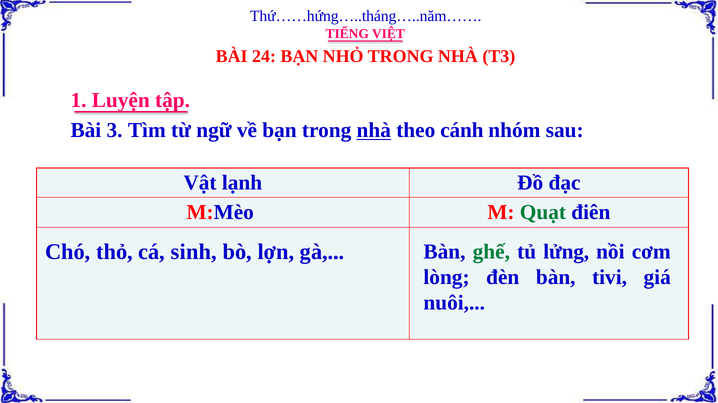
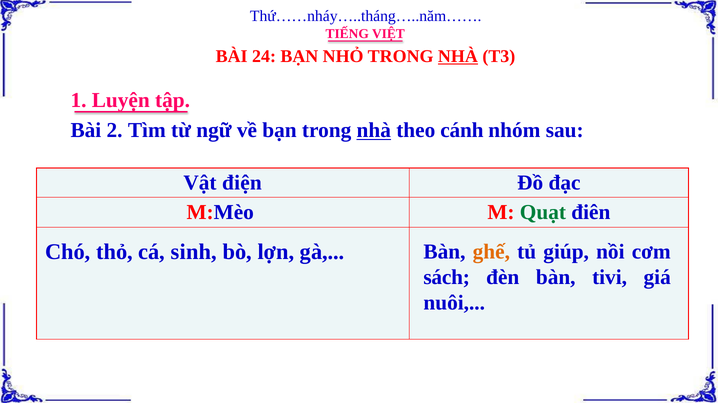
Thứ……hứng…..tháng…..năm……: Thứ……hứng…..tháng…..năm…… -> Thứ……nháy…..tháng…..năm…… (366, 16)
NHÀ underline: none -> present (458, 56)
3: 3 -> 2 (115, 131)
lạnh: lạnh -> điện (242, 183)
ghế colour: green -> orange (491, 252)
lửng: lửng -> giúp (566, 252)
lòng: lòng -> sách (447, 278)
